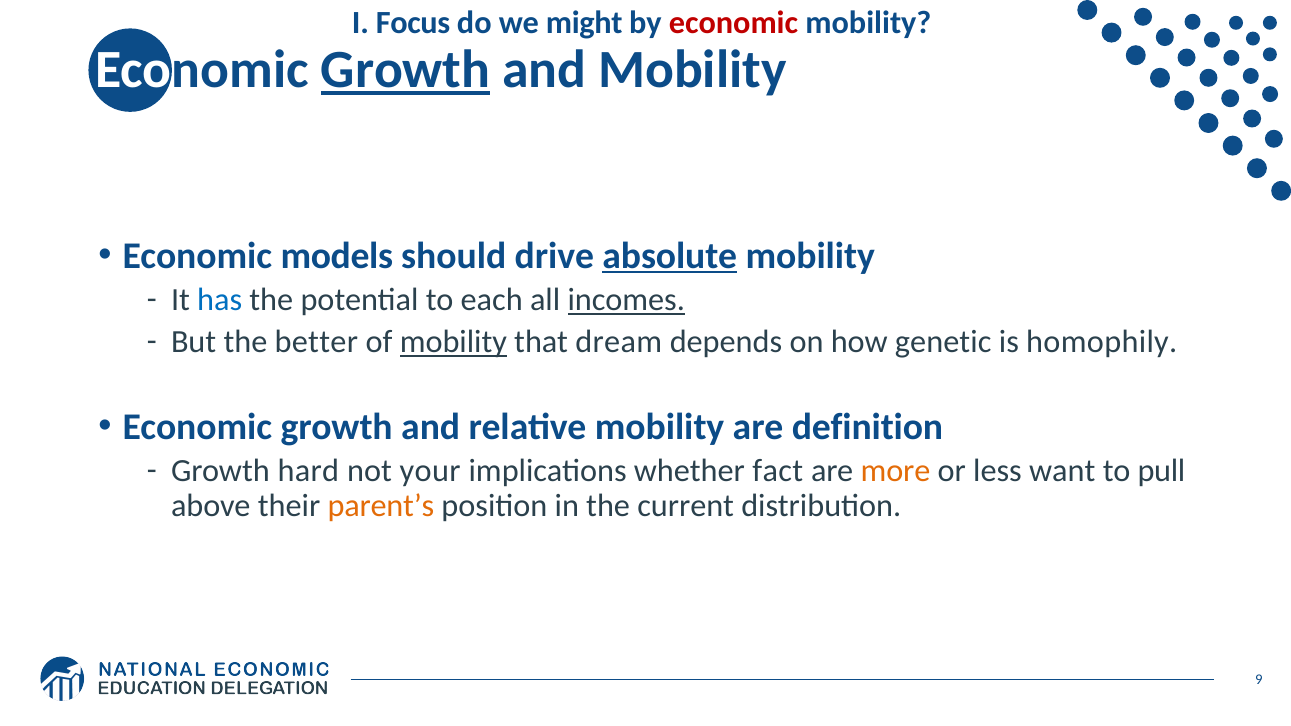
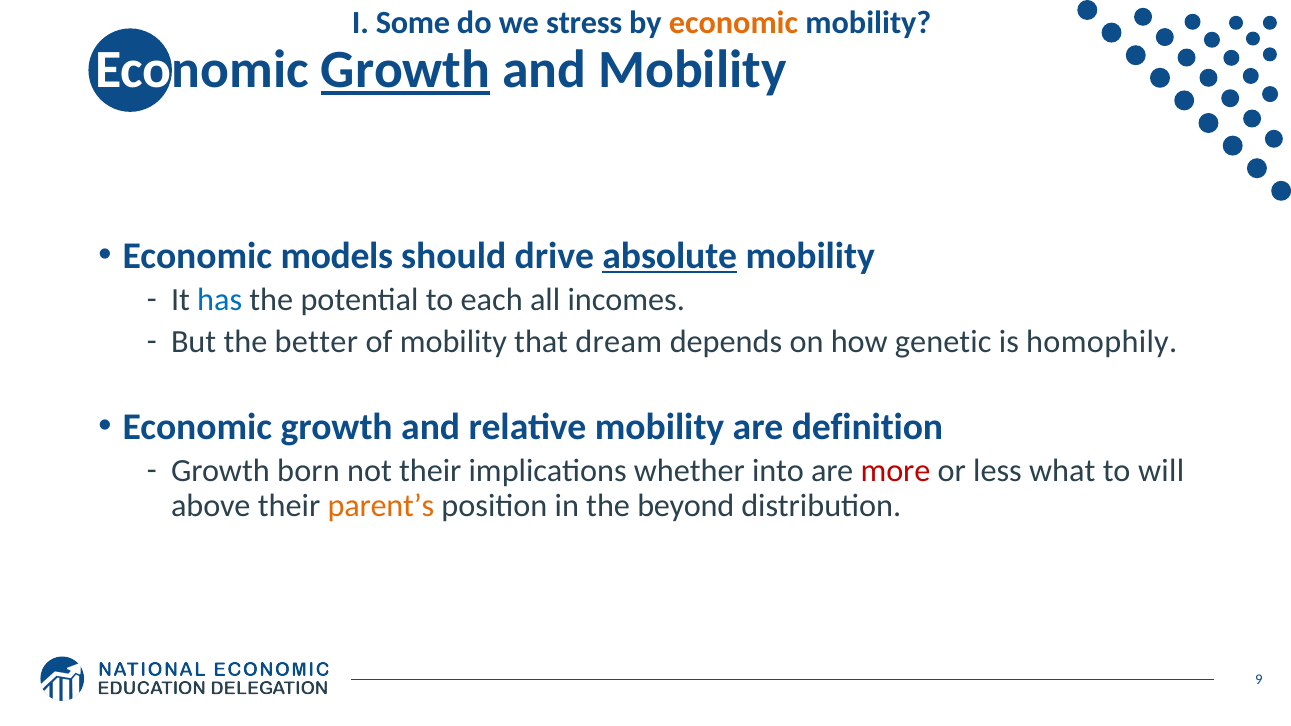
Focus: Focus -> Some (413, 23)
might: might -> stress (584, 23)
economic colour: red -> orange (734, 23)
incomes underline: present -> none (626, 300)
mobility underline: present -> none (453, 342)
hard: hard -> born (308, 471)
not your: your -> their (430, 471)
fact: fact -> into (778, 471)
more colour: orange -> red (896, 471)
want: want -> what (1062, 471)
pull: pull -> will (1161, 471)
current: current -> beyond (686, 506)
